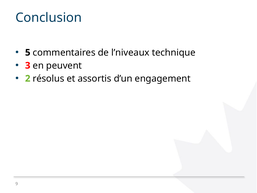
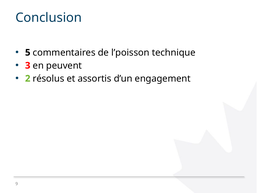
l’niveaux: l’niveaux -> l’poisson (130, 52)
